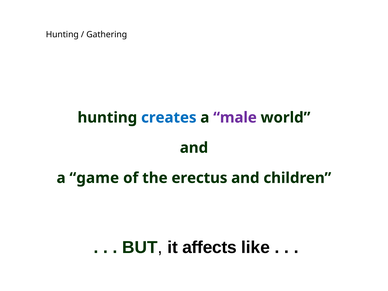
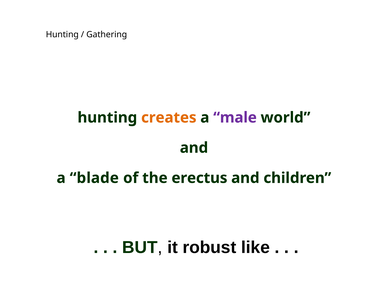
creates colour: blue -> orange (169, 118)
game: game -> blade (94, 178)
affects: affects -> robust (209, 248)
